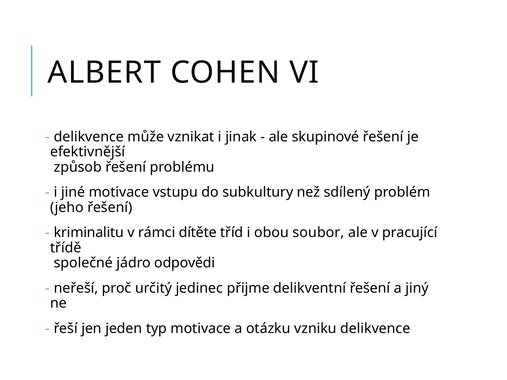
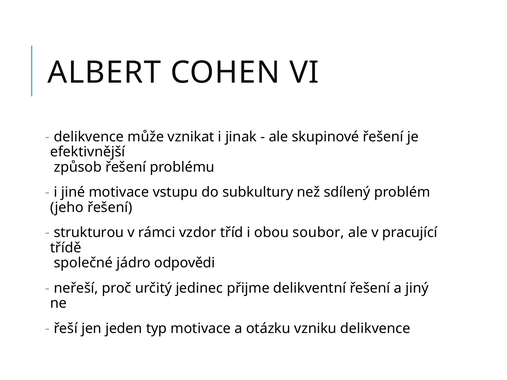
kriminalitu: kriminalitu -> strukturou (89, 233)
dítěte: dítěte -> vzdor (198, 233)
